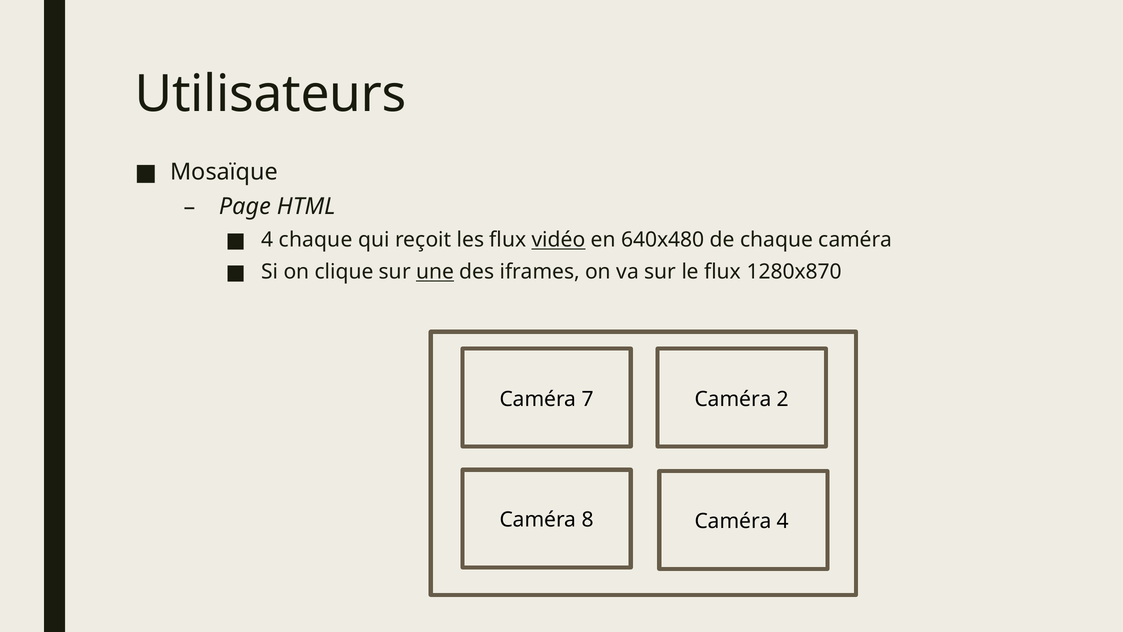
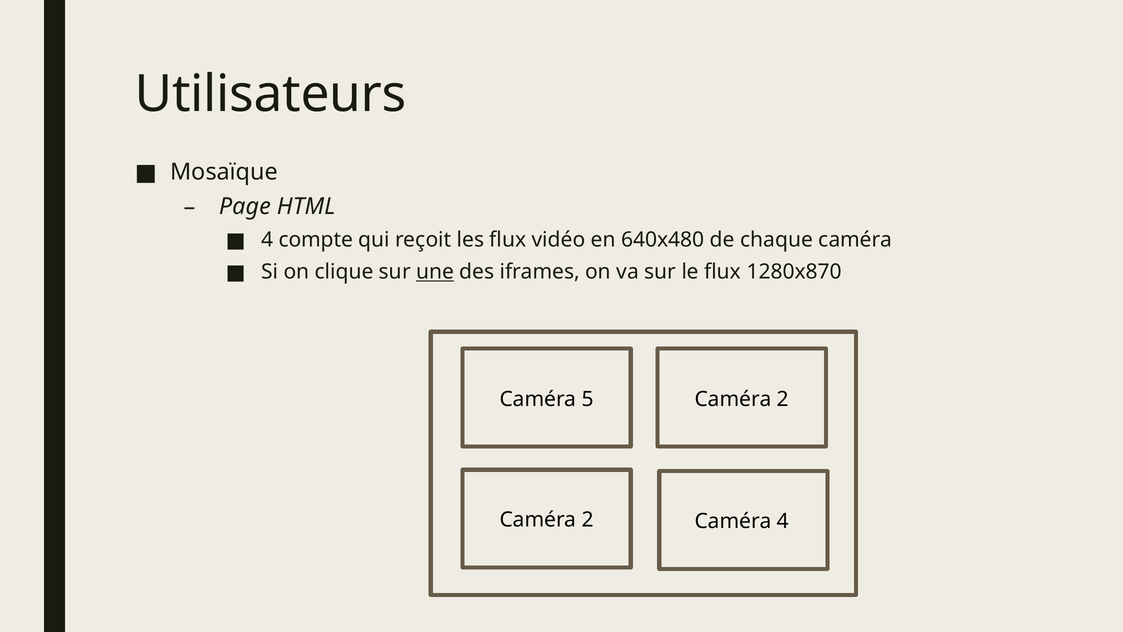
4 chaque: chaque -> compte (316, 240)
vidéo underline: present -> none (559, 240)
7: 7 -> 5 (588, 399)
8: 8 -> 2 (588, 519)
